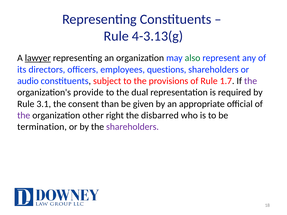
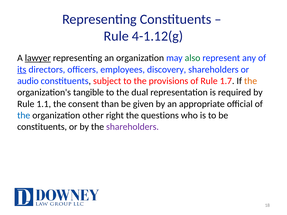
4-3.13(g: 4-3.13(g -> 4-1.12(g (158, 36)
its underline: none -> present (22, 70)
questions: questions -> discovery (167, 70)
the colour: purple -> orange (251, 81)
provide: provide -> tangible (88, 93)
3.1: 3.1 -> 1.1 (44, 104)
the colour: purple -> blue (24, 115)
disbarred: disbarred -> questions (160, 115)
termination: termination -> constituents (42, 127)
